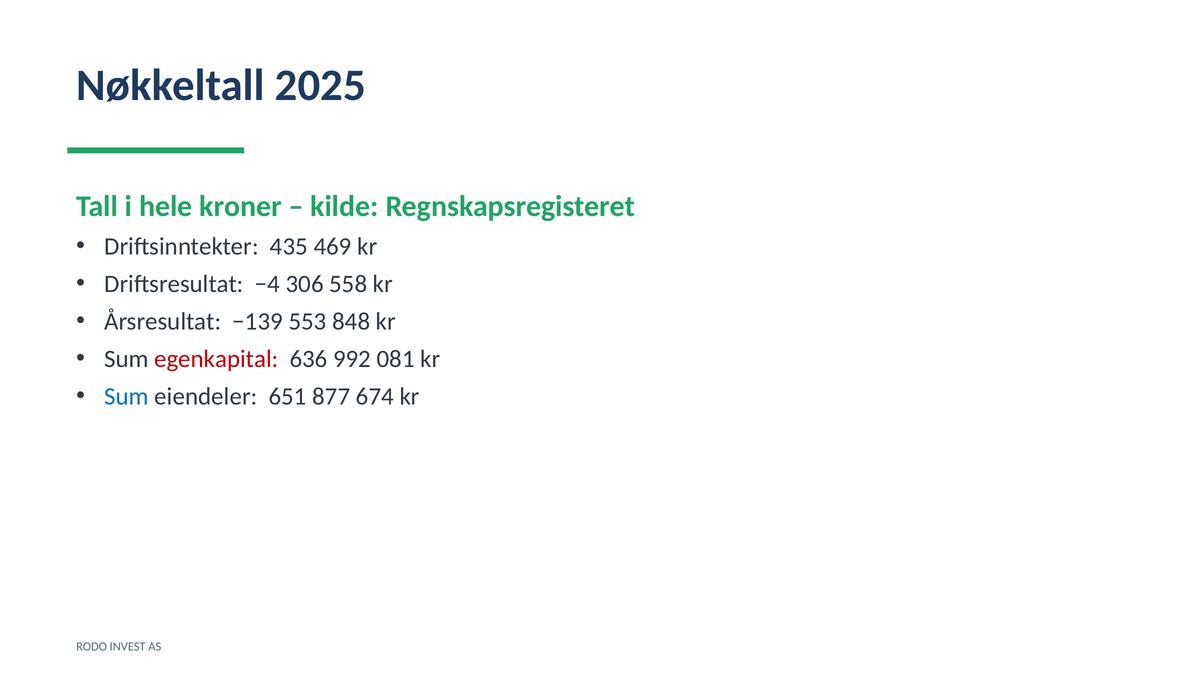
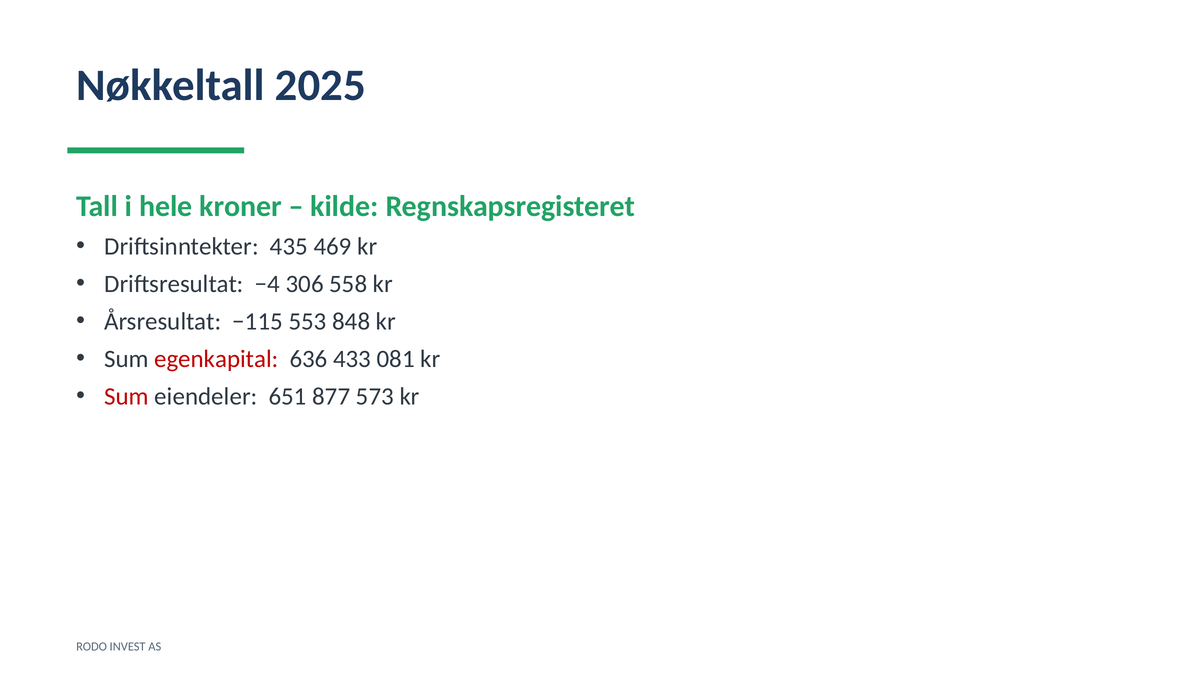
−139: −139 -> −115 (258, 321)
992: 992 -> 433 (352, 359)
Sum colour: blue -> red (127, 396)
674: 674 -> 573 (375, 396)
